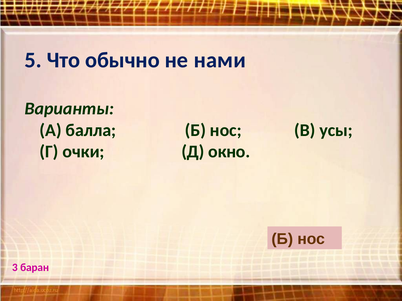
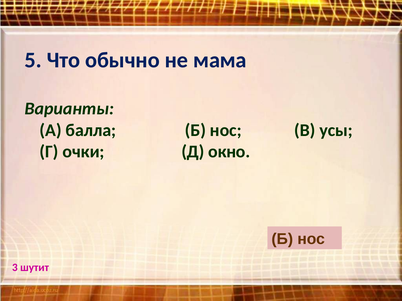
нами: нами -> мама (220, 60)
баран: баран -> шутит (35, 268)
